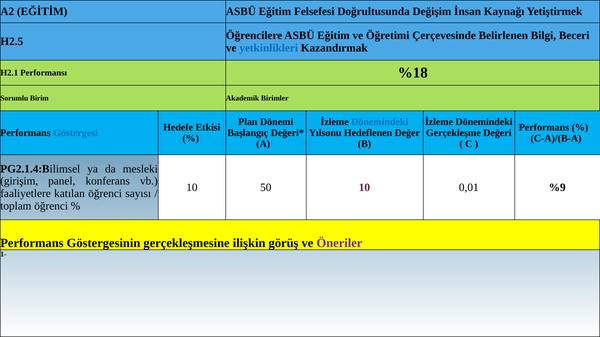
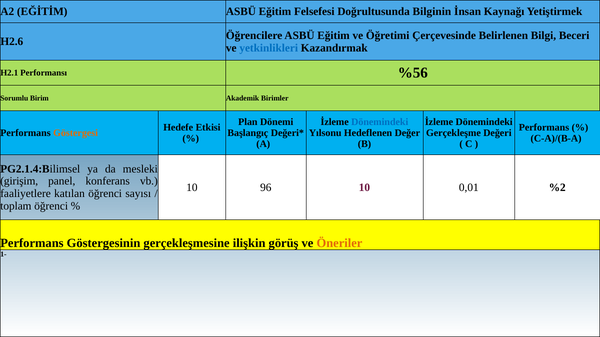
Değişim: Değişim -> Bilginin (432, 12)
H2.5: H2.5 -> H2.6 (12, 42)
%18: %18 -> %56 (413, 73)
Göstergesi colour: blue -> orange (76, 133)
50: 50 -> 96 (266, 188)
%9: %9 -> %2 (557, 188)
Öneriler colour: purple -> orange (339, 243)
